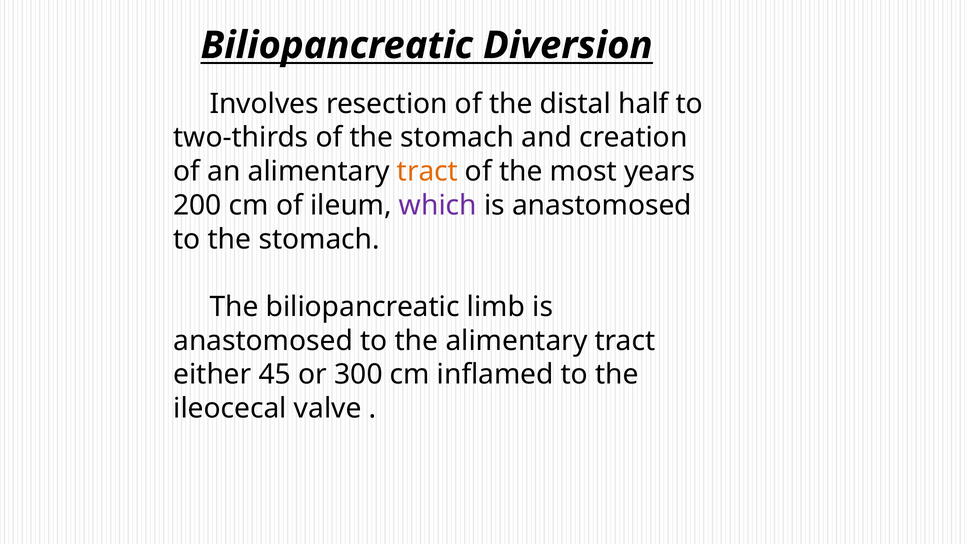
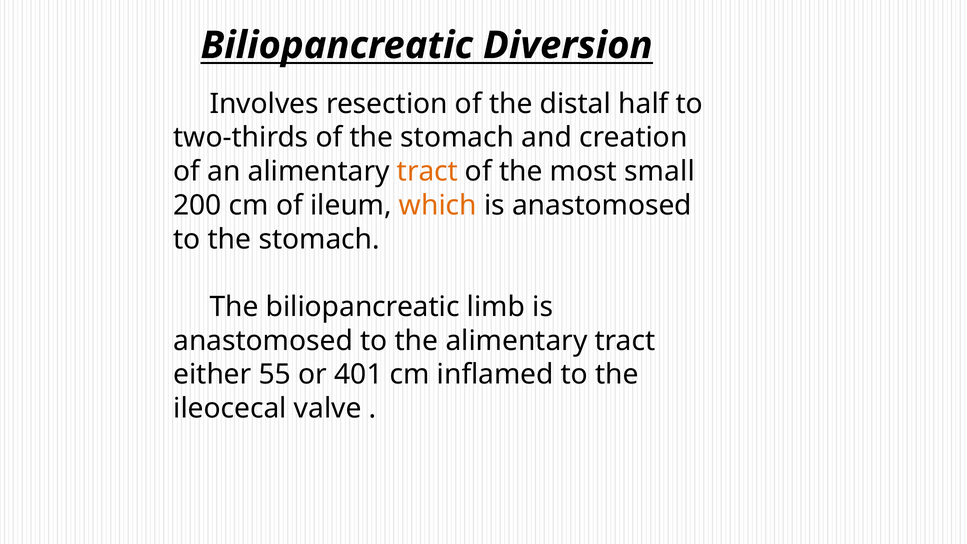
years: years -> small (660, 171)
which colour: purple -> orange (438, 205)
45: 45 -> 55 (275, 375)
300: 300 -> 401 (358, 375)
